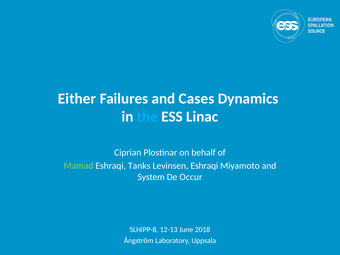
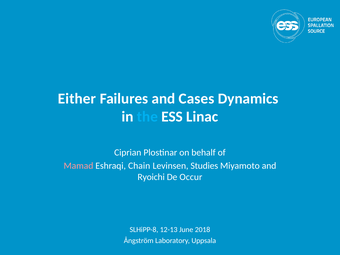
Mamad colour: light green -> pink (78, 166)
Tanks: Tanks -> Chain (139, 166)
Levinsen Eshraqi: Eshraqi -> Studies (204, 166)
System: System -> Ryoichi (151, 177)
